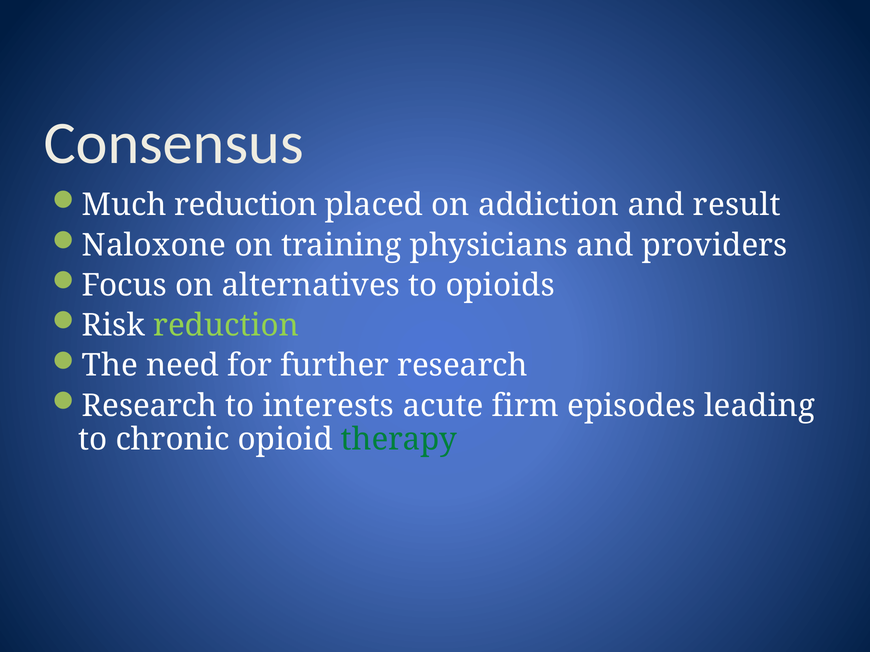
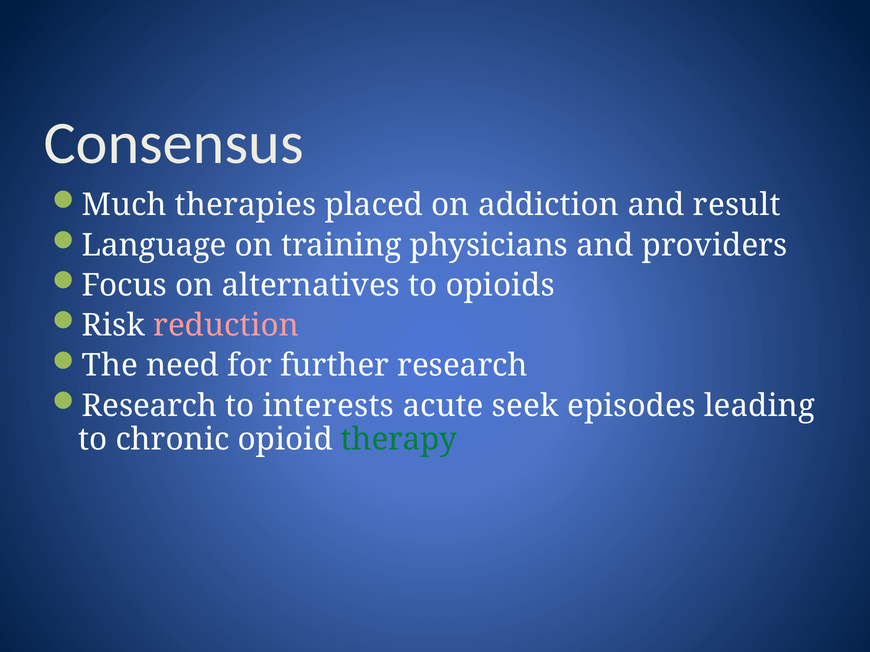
Much reduction: reduction -> therapies (246, 205)
Naloxone: Naloxone -> Language (154, 245)
reduction colour: light green -> pink (226, 326)
firm: firm -> seek (525, 406)
